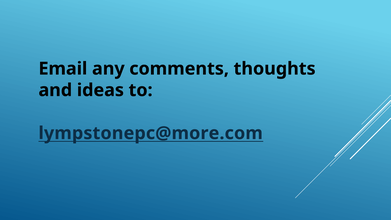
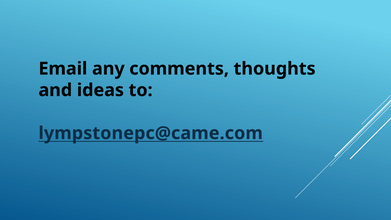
lympstonepc@more.com: lympstonepc@more.com -> lympstonepc@came.com (151, 133)
